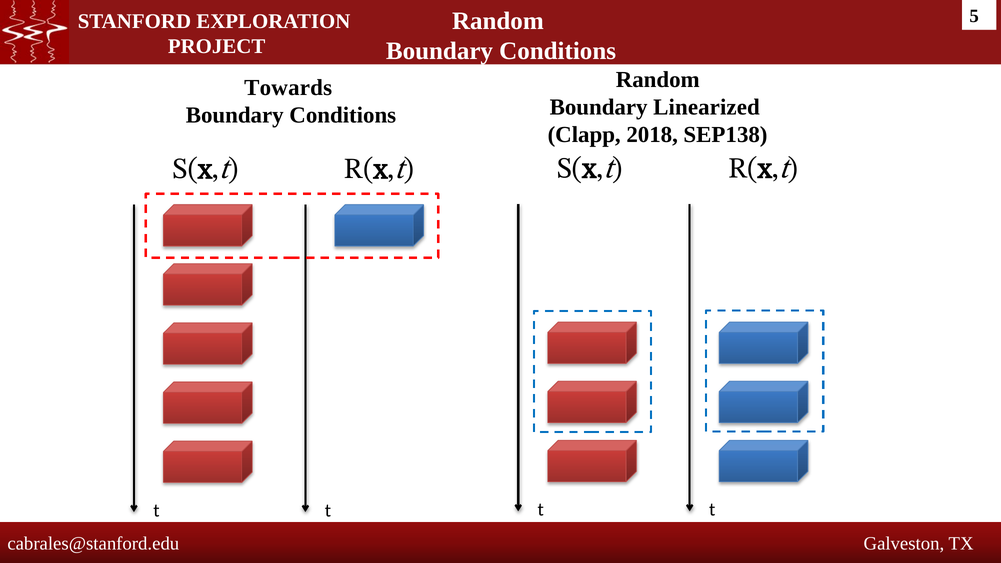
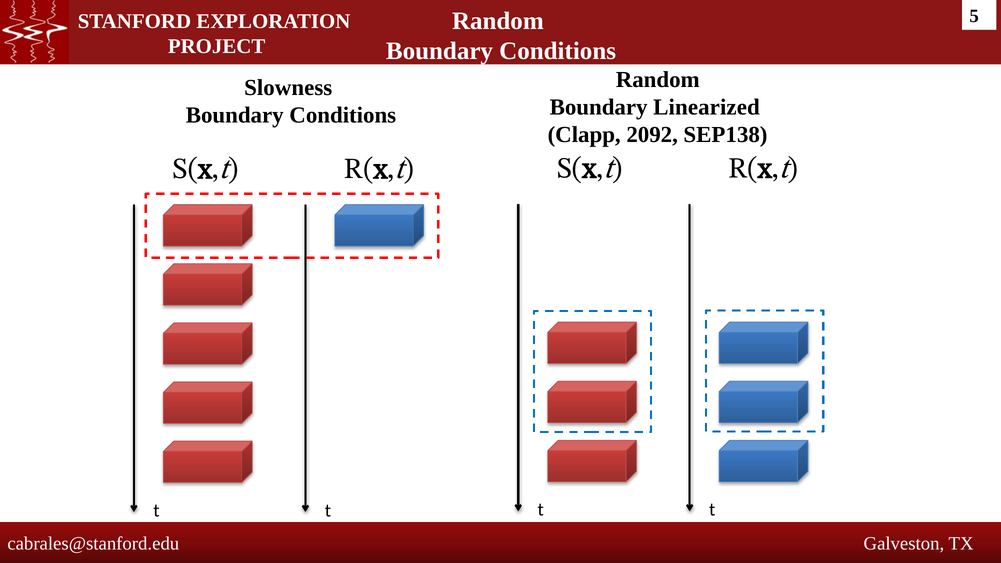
Towards: Towards -> Slowness (288, 88)
2018: 2018 -> 2092 (652, 135)
